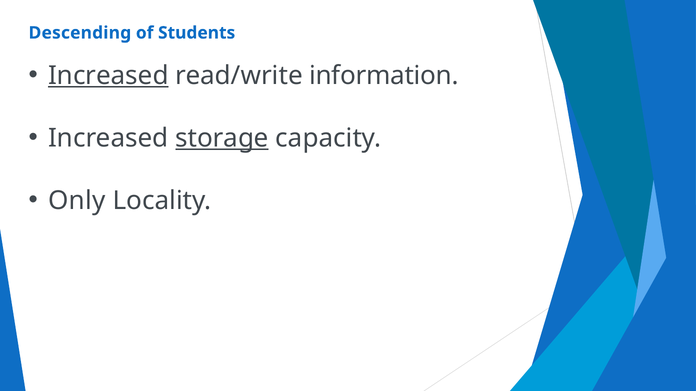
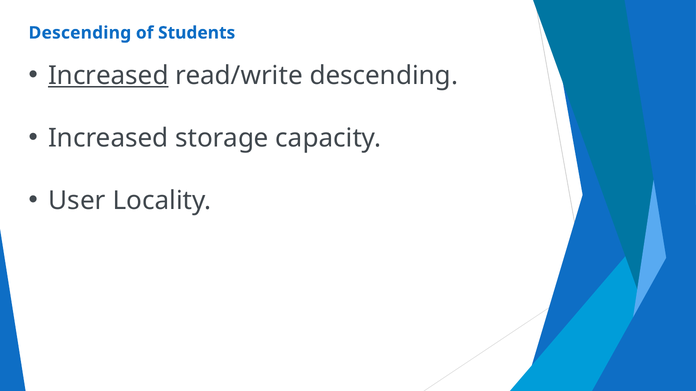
read/write information: information -> descending (384, 76)
storage underline: present -> none (222, 138)
Only: Only -> User (77, 201)
